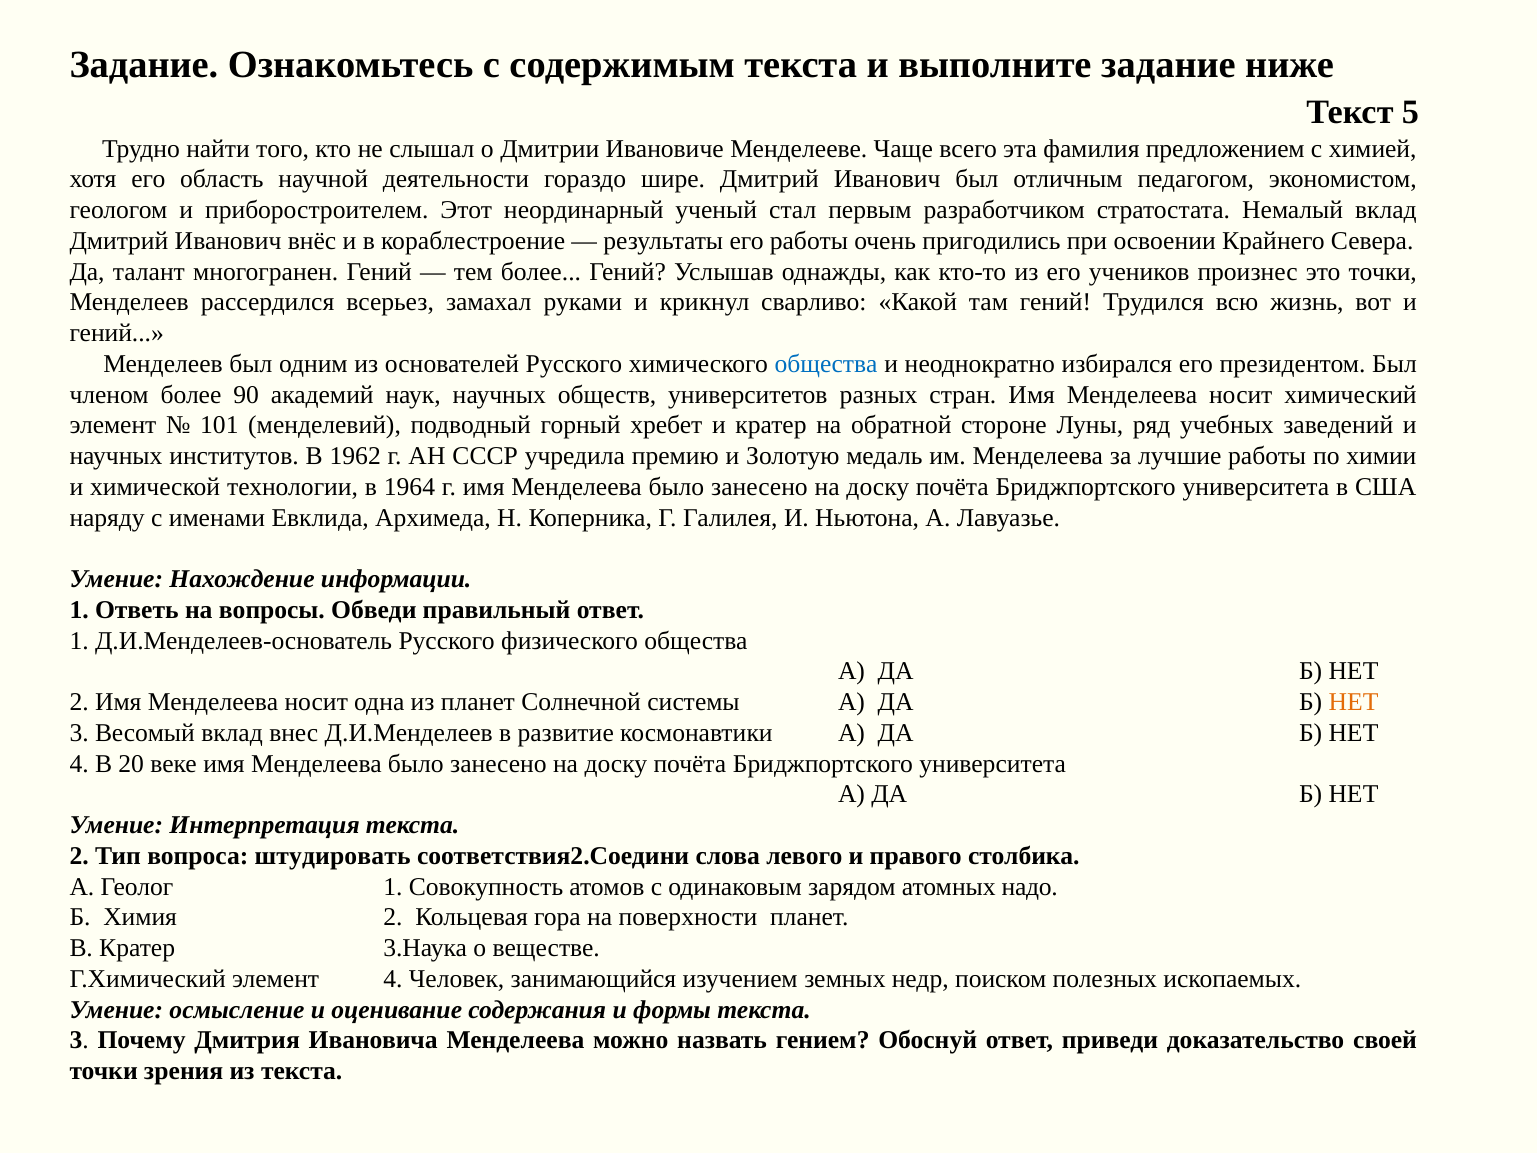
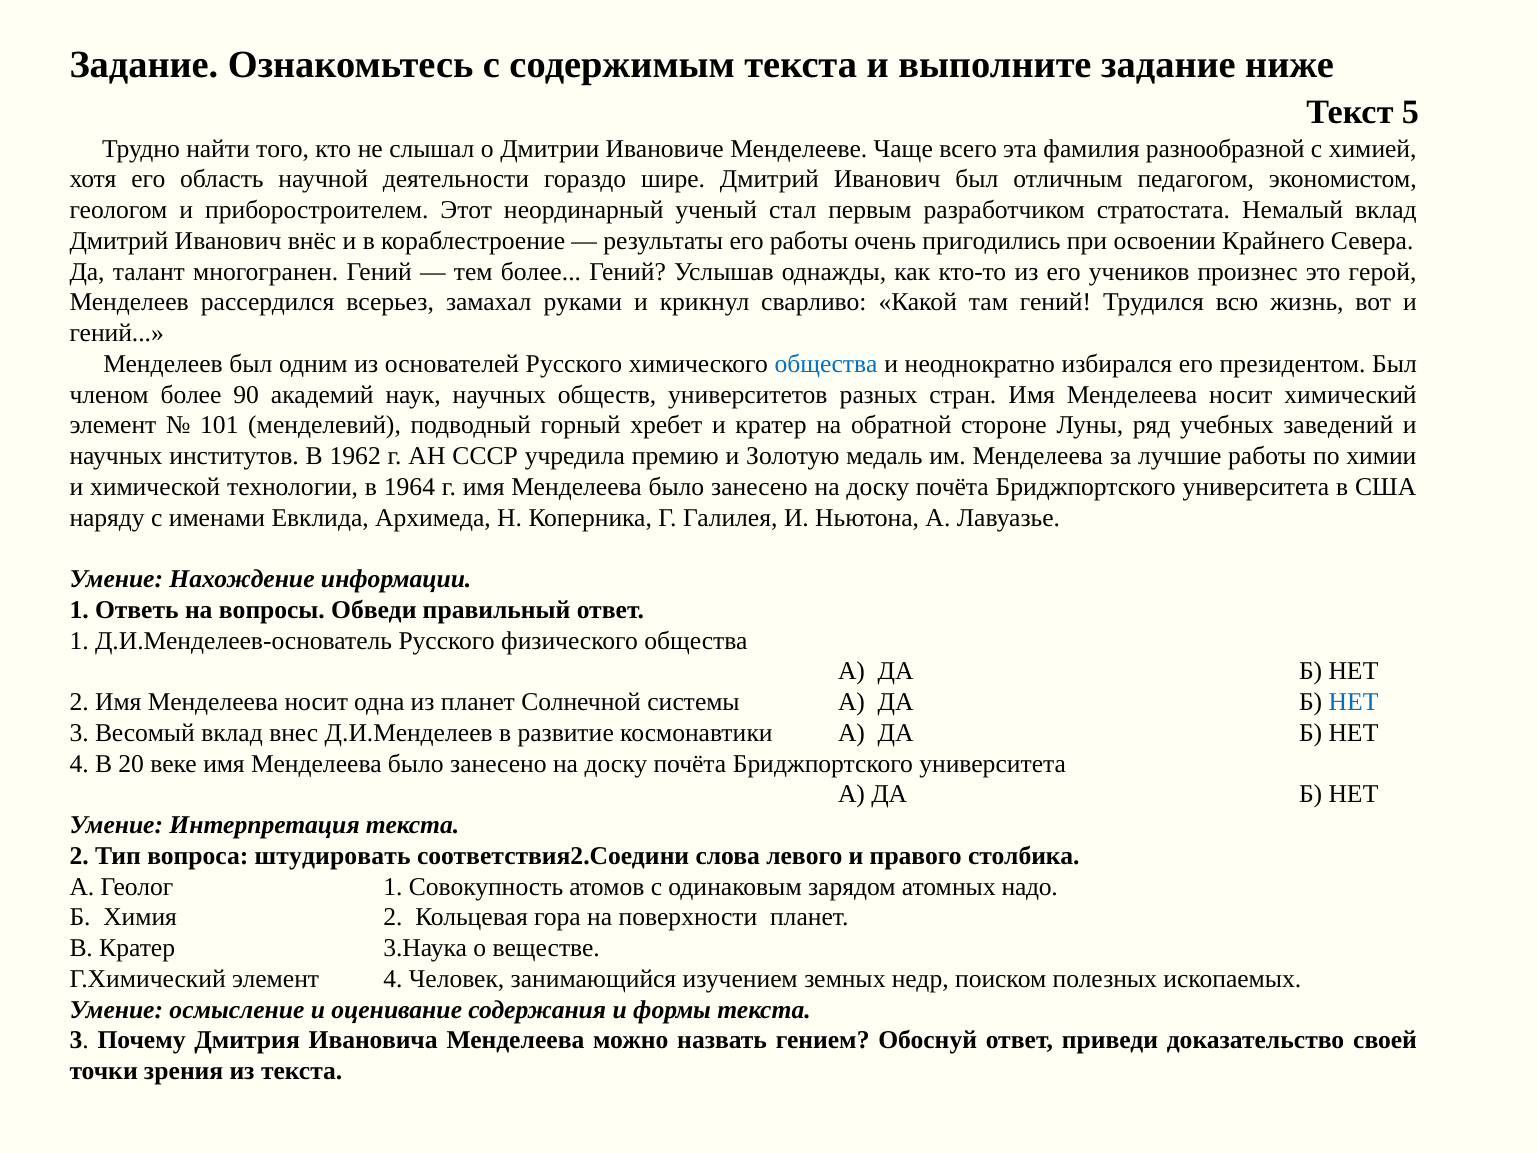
предложением: предложением -> разнообразной (1225, 149)
это точки: точки -> герой (1383, 272)
НЕТ colour: orange -> blue (1353, 702)
